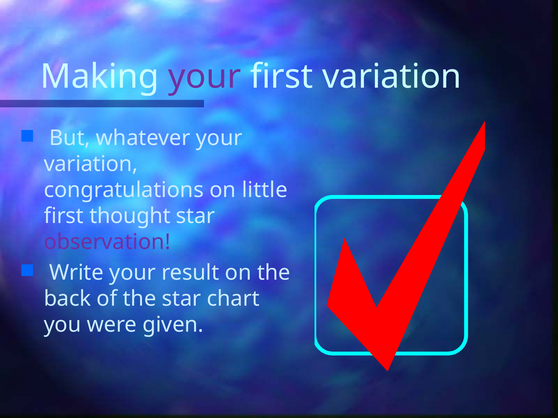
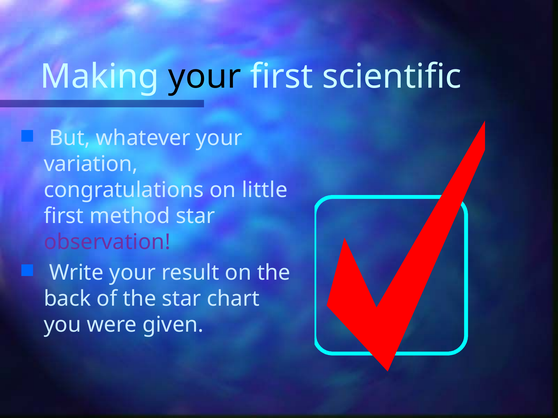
your colour: purple -> black (205, 77)
first variation: variation -> scientific (392, 77)
thought: thought -> method (130, 216)
